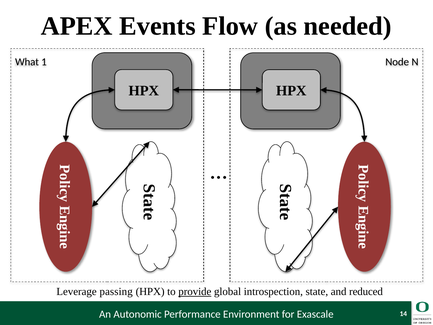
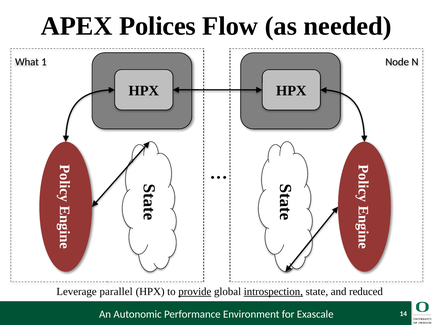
Events: Events -> Polices (158, 26)
passing: passing -> parallel (116, 291)
introspection underline: none -> present (273, 291)
